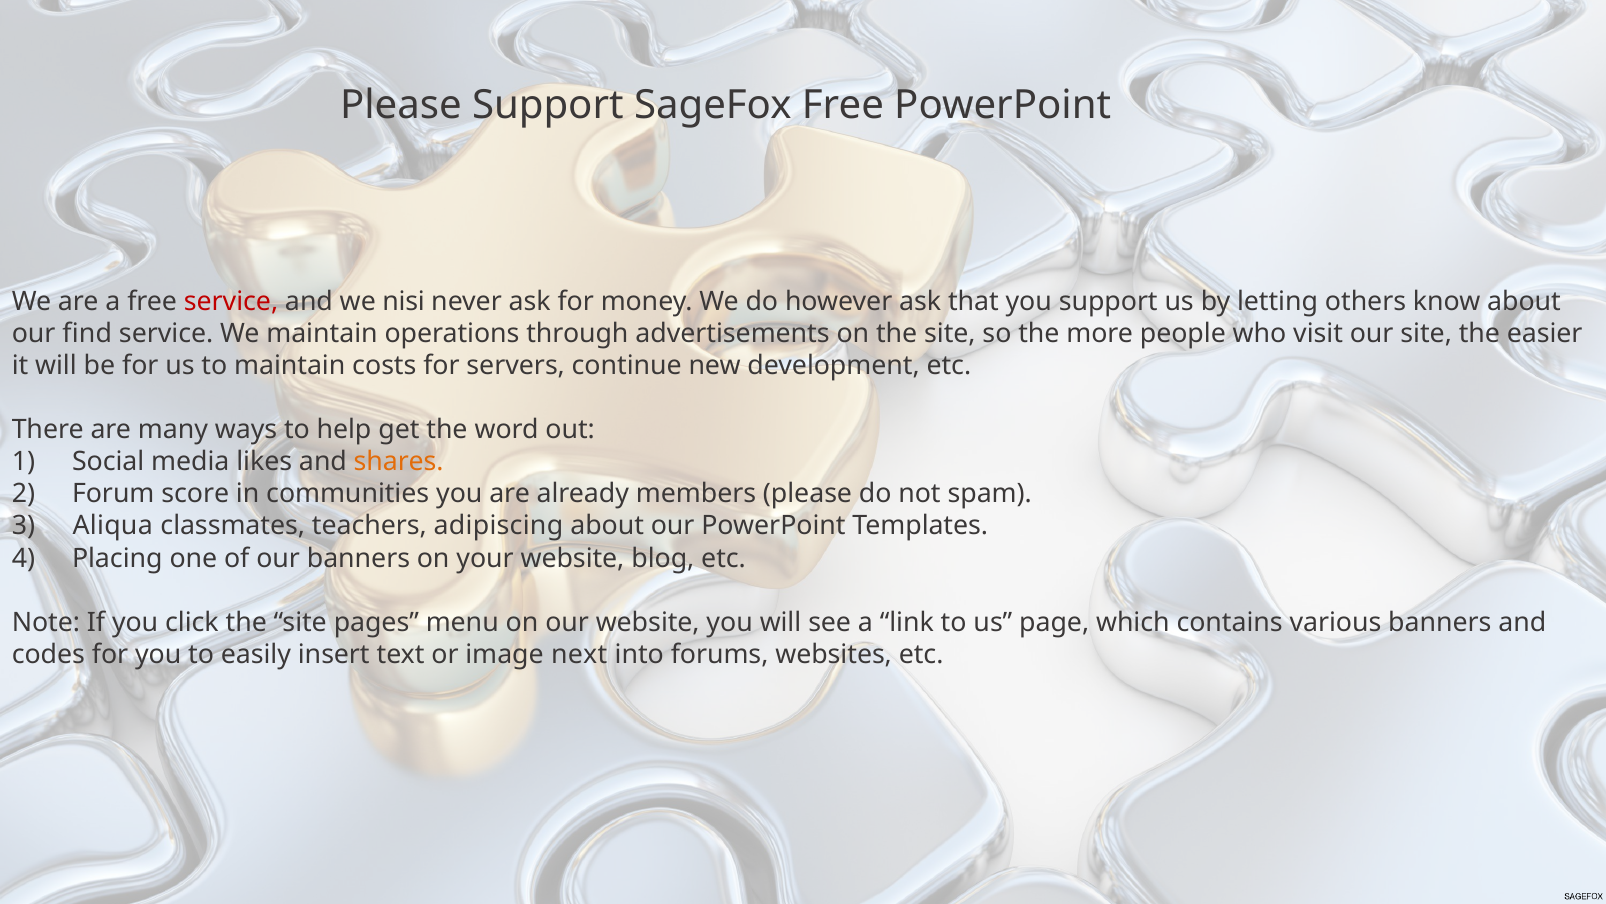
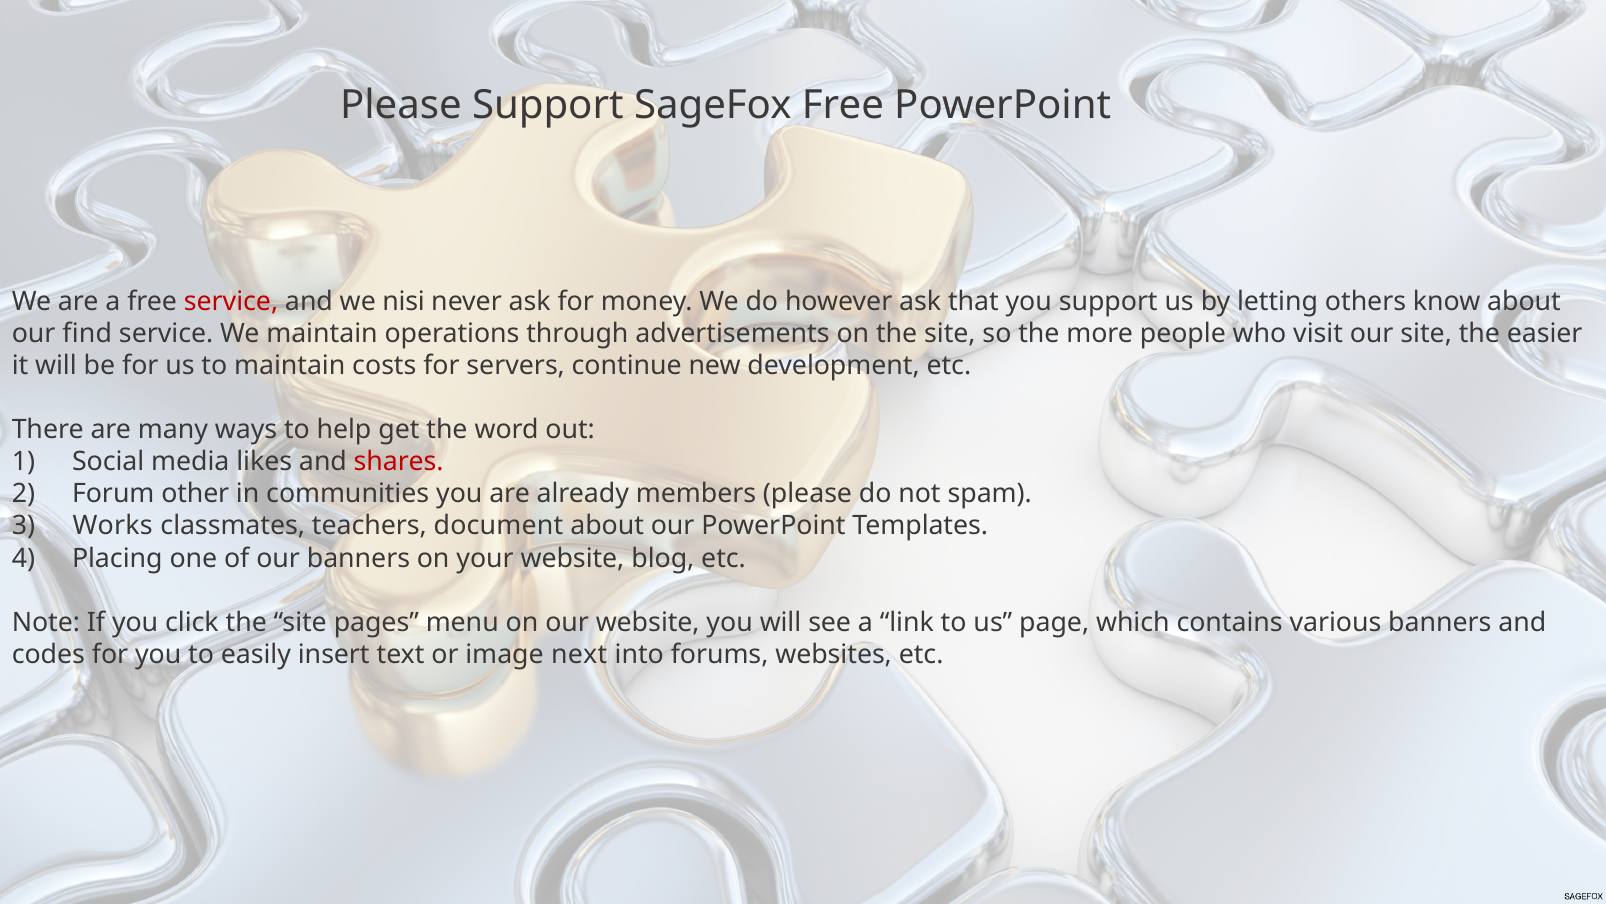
shares colour: orange -> red (399, 462)
score: score -> other (195, 494)
Aliqua: Aliqua -> Works (113, 526)
adipiscing: adipiscing -> document (498, 526)
